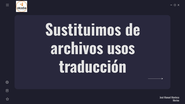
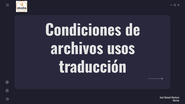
Sustituimos: Sustituimos -> Condiciones (83, 31)
